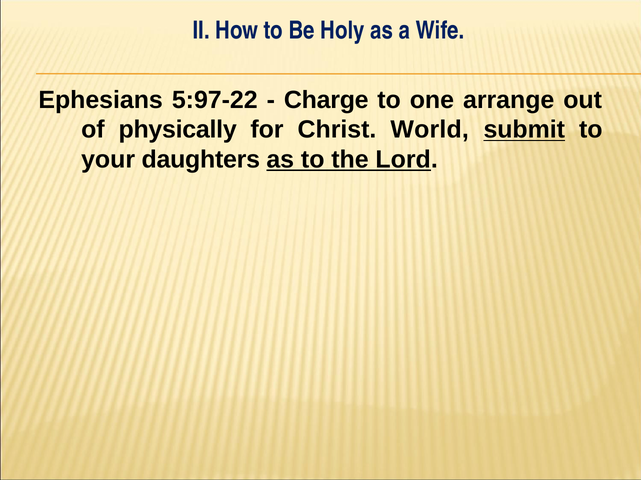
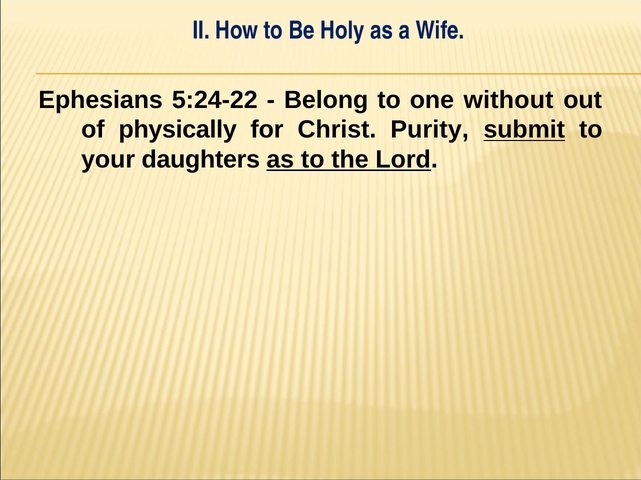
5:97-22: 5:97-22 -> 5:24-22 (215, 100)
Charge: Charge -> Belong (326, 100)
arrange: arrange -> without (509, 100)
World: World -> Purity (430, 130)
